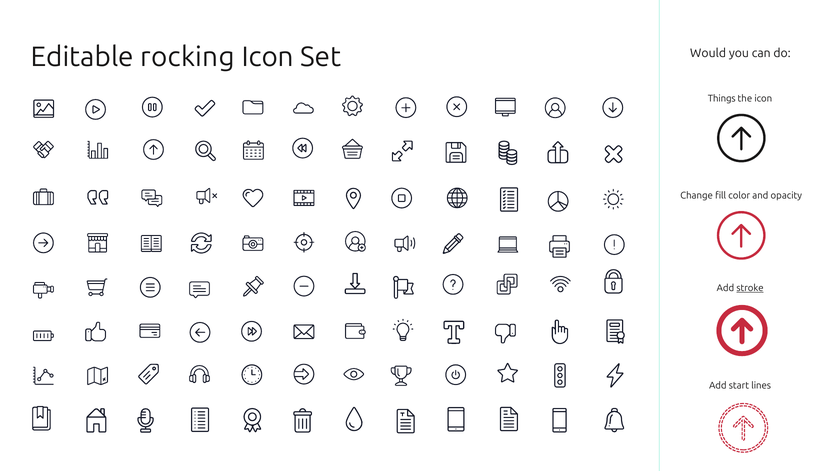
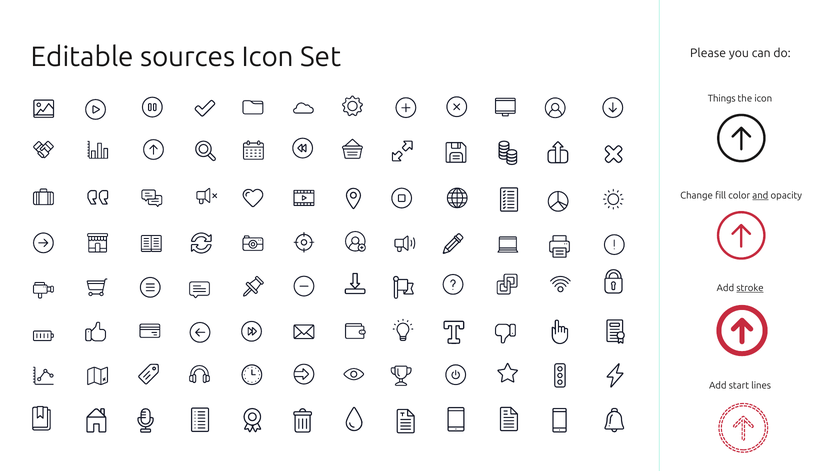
rocking: rocking -> sources (188, 57)
Would: Would -> Please (708, 53)
and underline: none -> present (760, 196)
